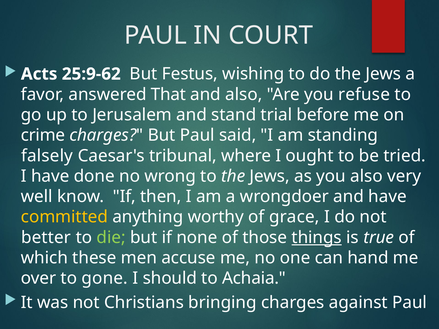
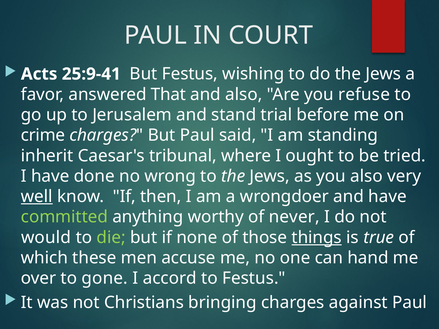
25:9-62: 25:9-62 -> 25:9-41 (91, 74)
falsely: falsely -> inherit (47, 156)
well underline: none -> present (37, 197)
committed colour: yellow -> light green (64, 217)
grace: grace -> never (294, 217)
better: better -> would (46, 238)
should: should -> accord (170, 279)
to Achaia: Achaia -> Festus (254, 279)
